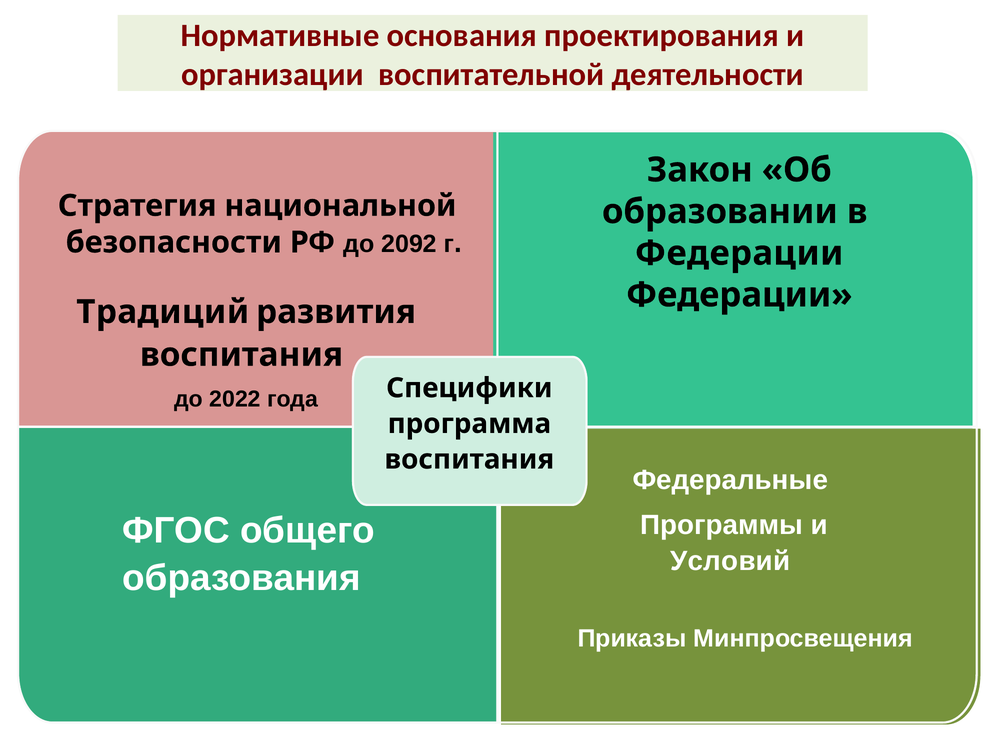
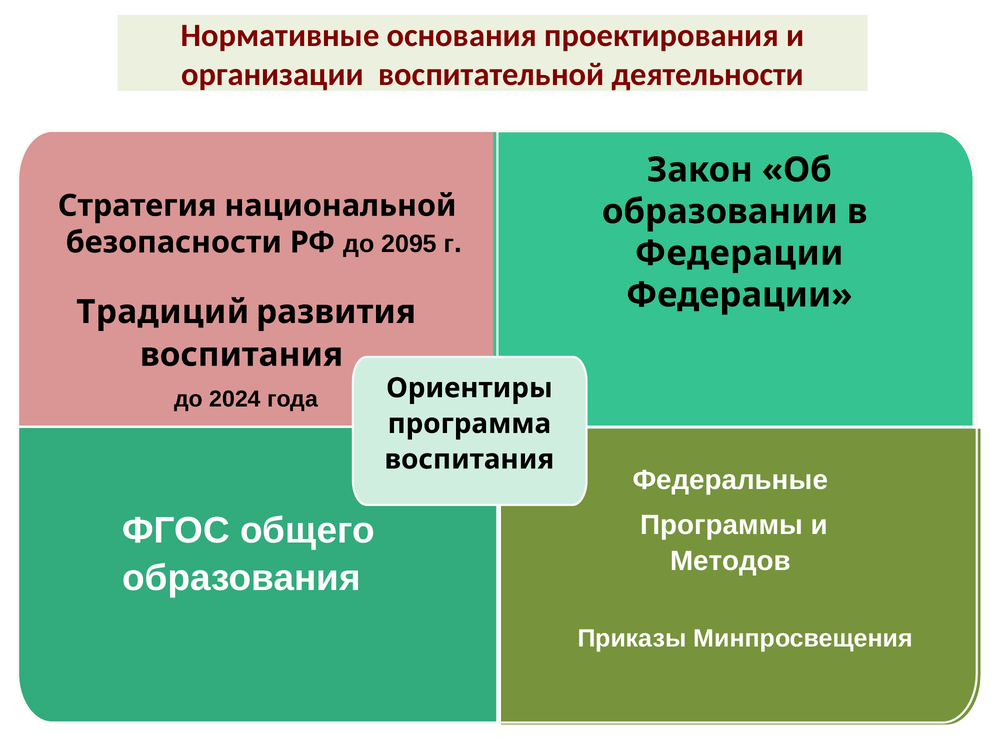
2092: 2092 -> 2095 (409, 244)
Специфики: Специфики -> Ориентиры (469, 388)
2022: 2022 -> 2024 (235, 399)
Условий: Условий -> Методов (730, 561)
